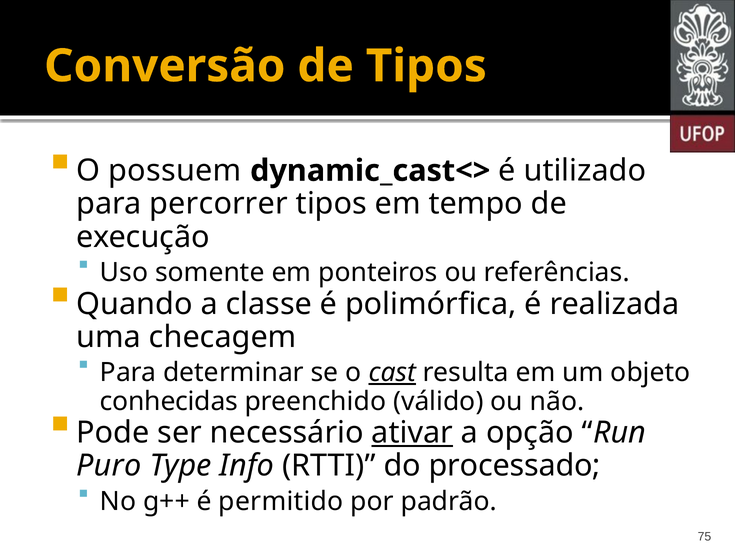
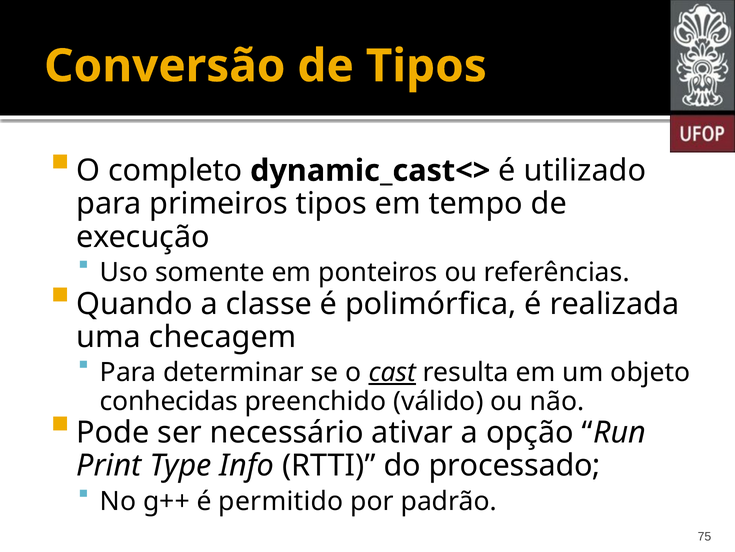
possuem: possuem -> completo (175, 171)
percorrer: percorrer -> primeiros (219, 204)
ativar underline: present -> none (412, 432)
Puro: Puro -> Print (109, 465)
